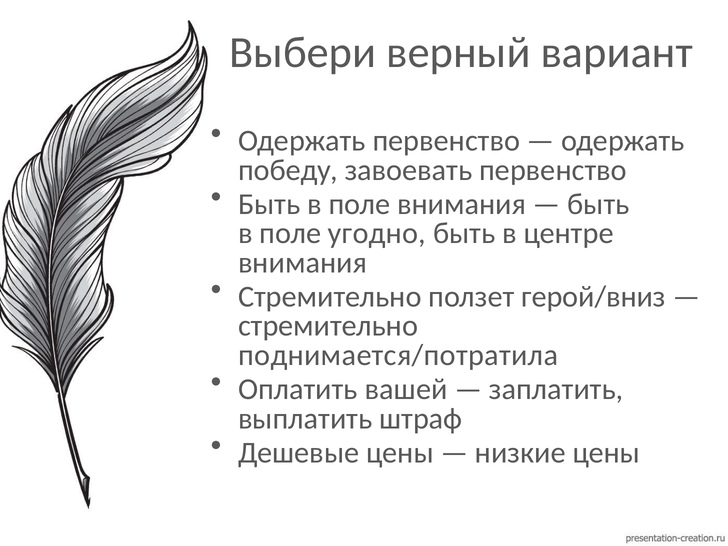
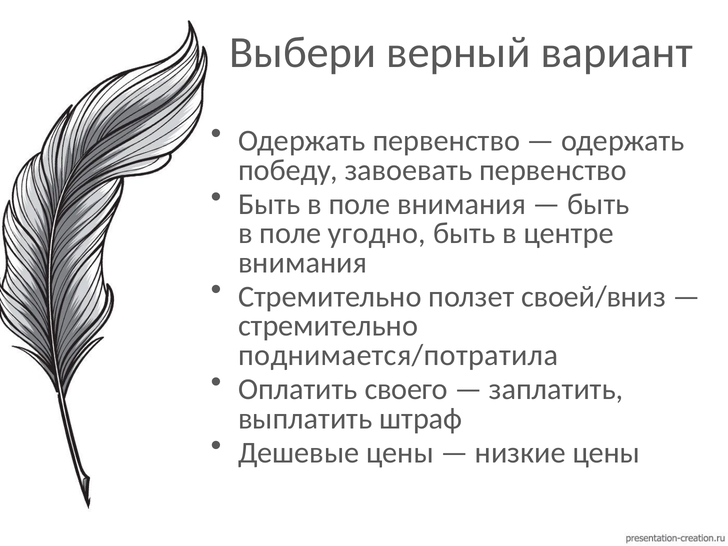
герой/вниз: герой/вниз -> своей/вниз (594, 297)
вашей: вашей -> своего (406, 389)
